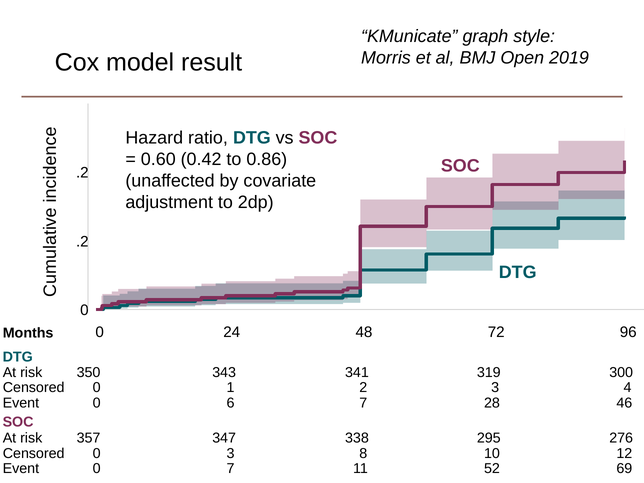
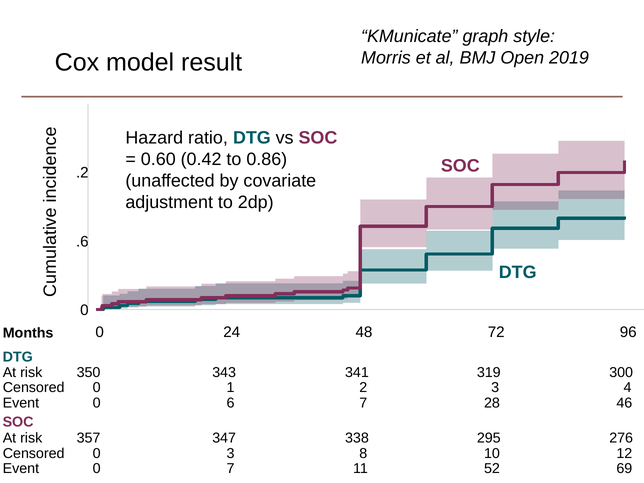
.2: .2 -> .6 (82, 242)
